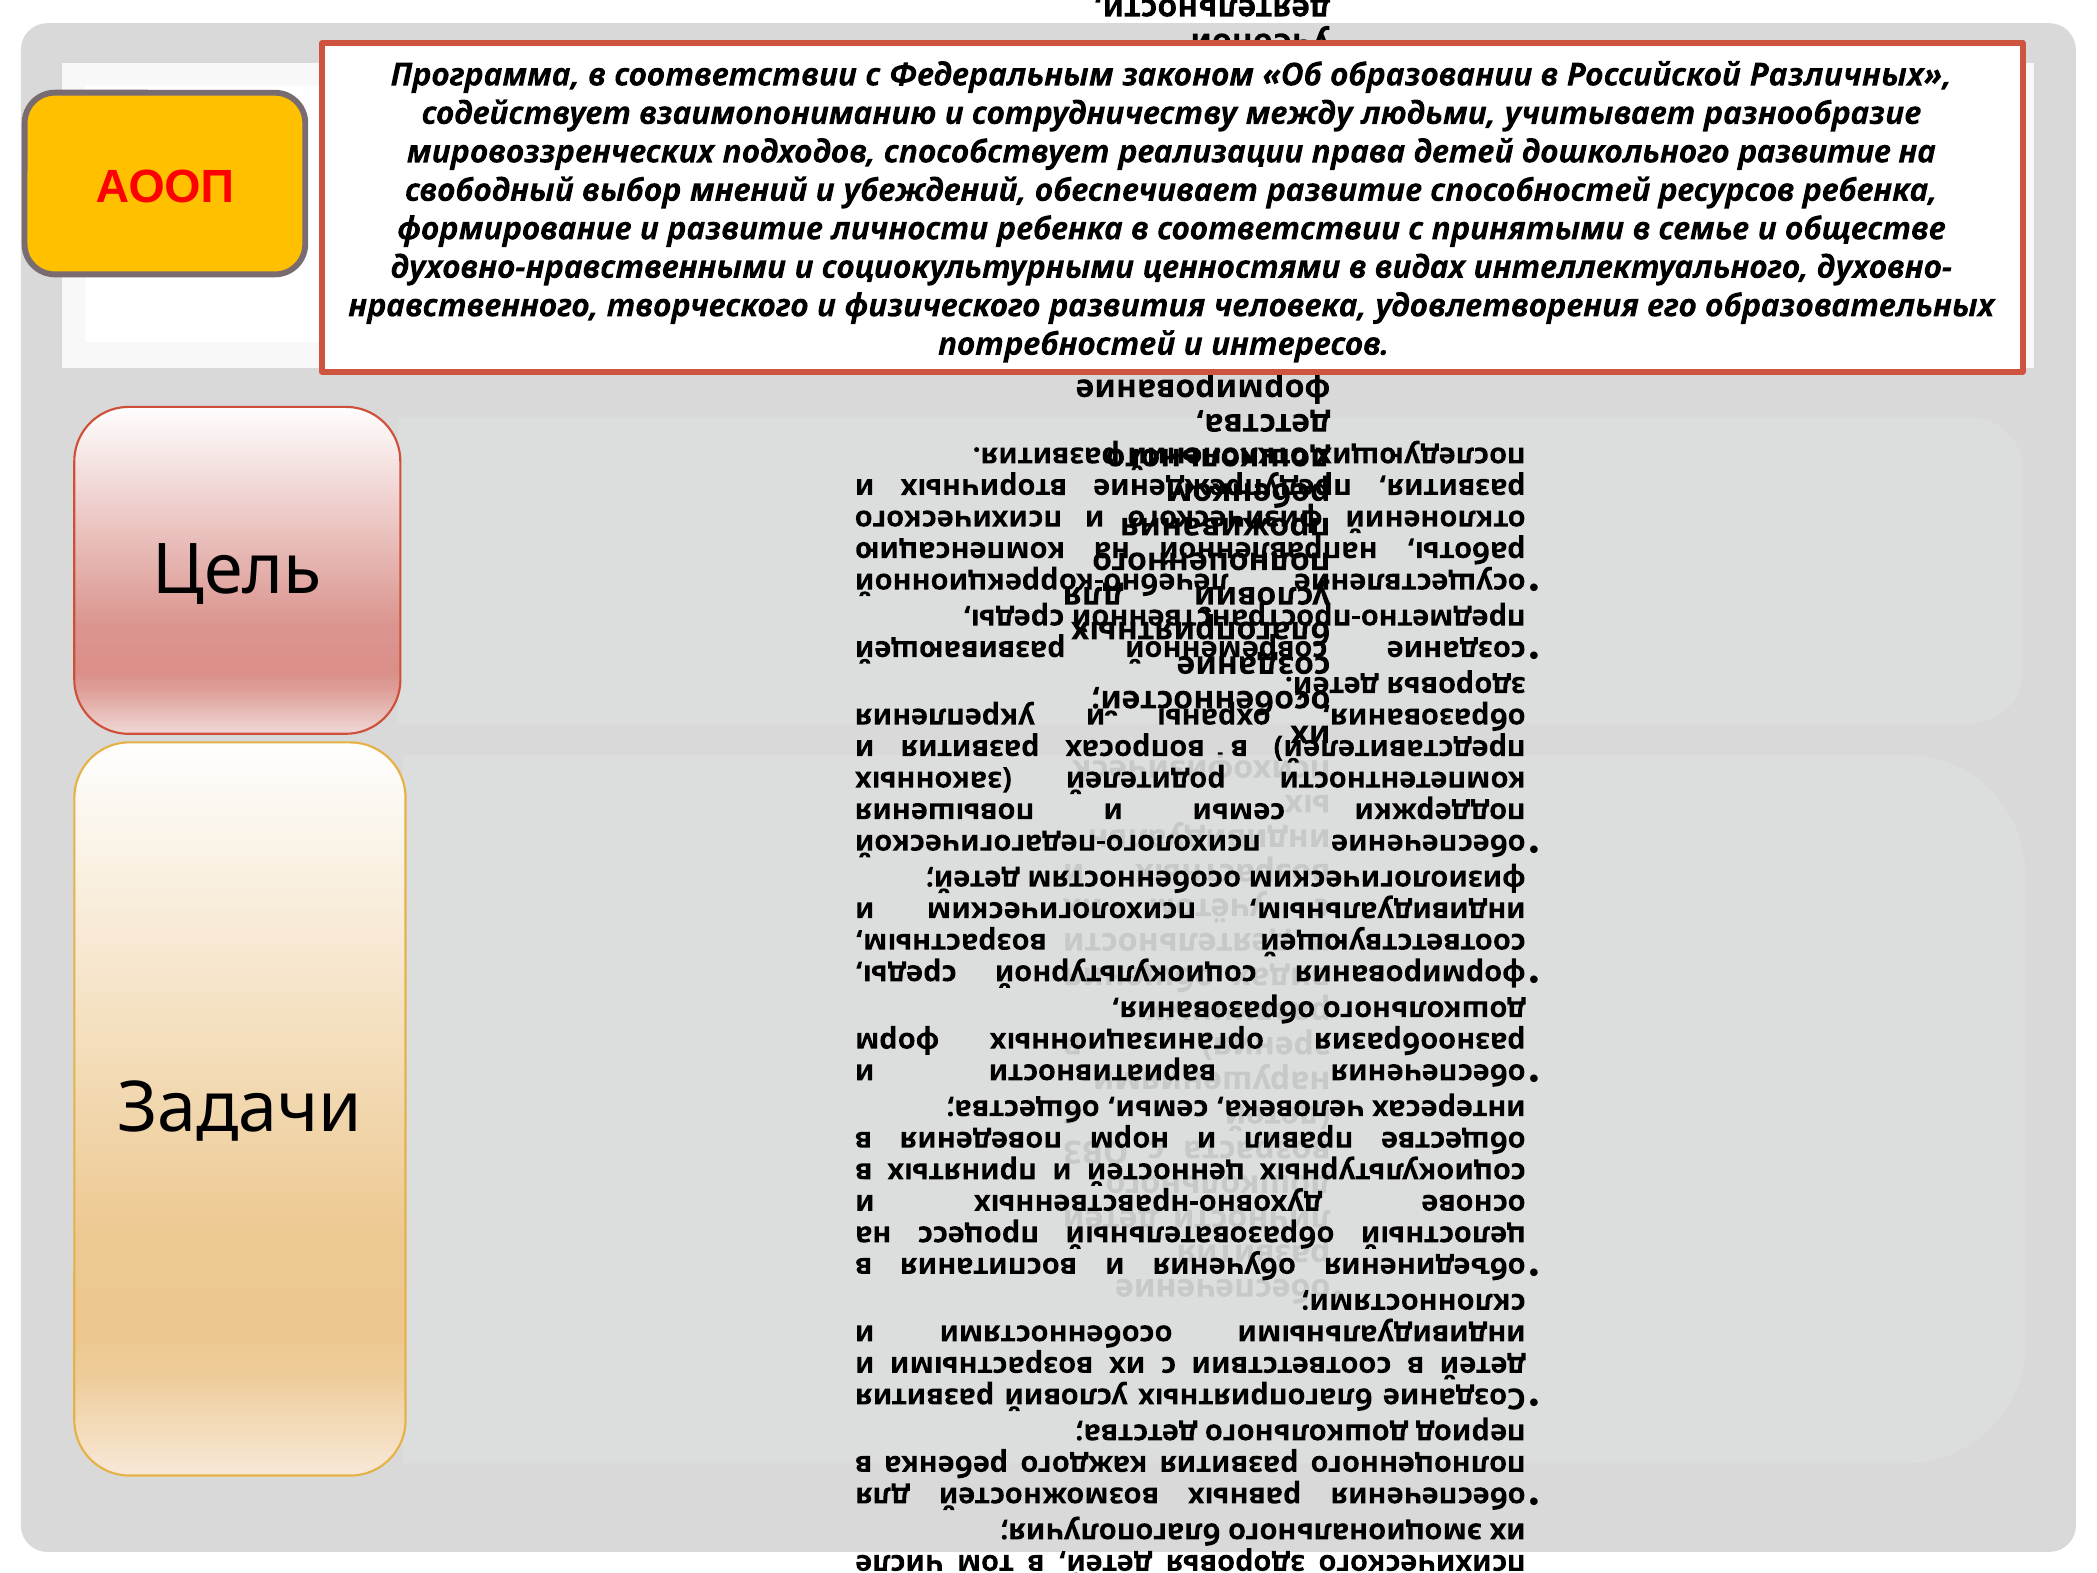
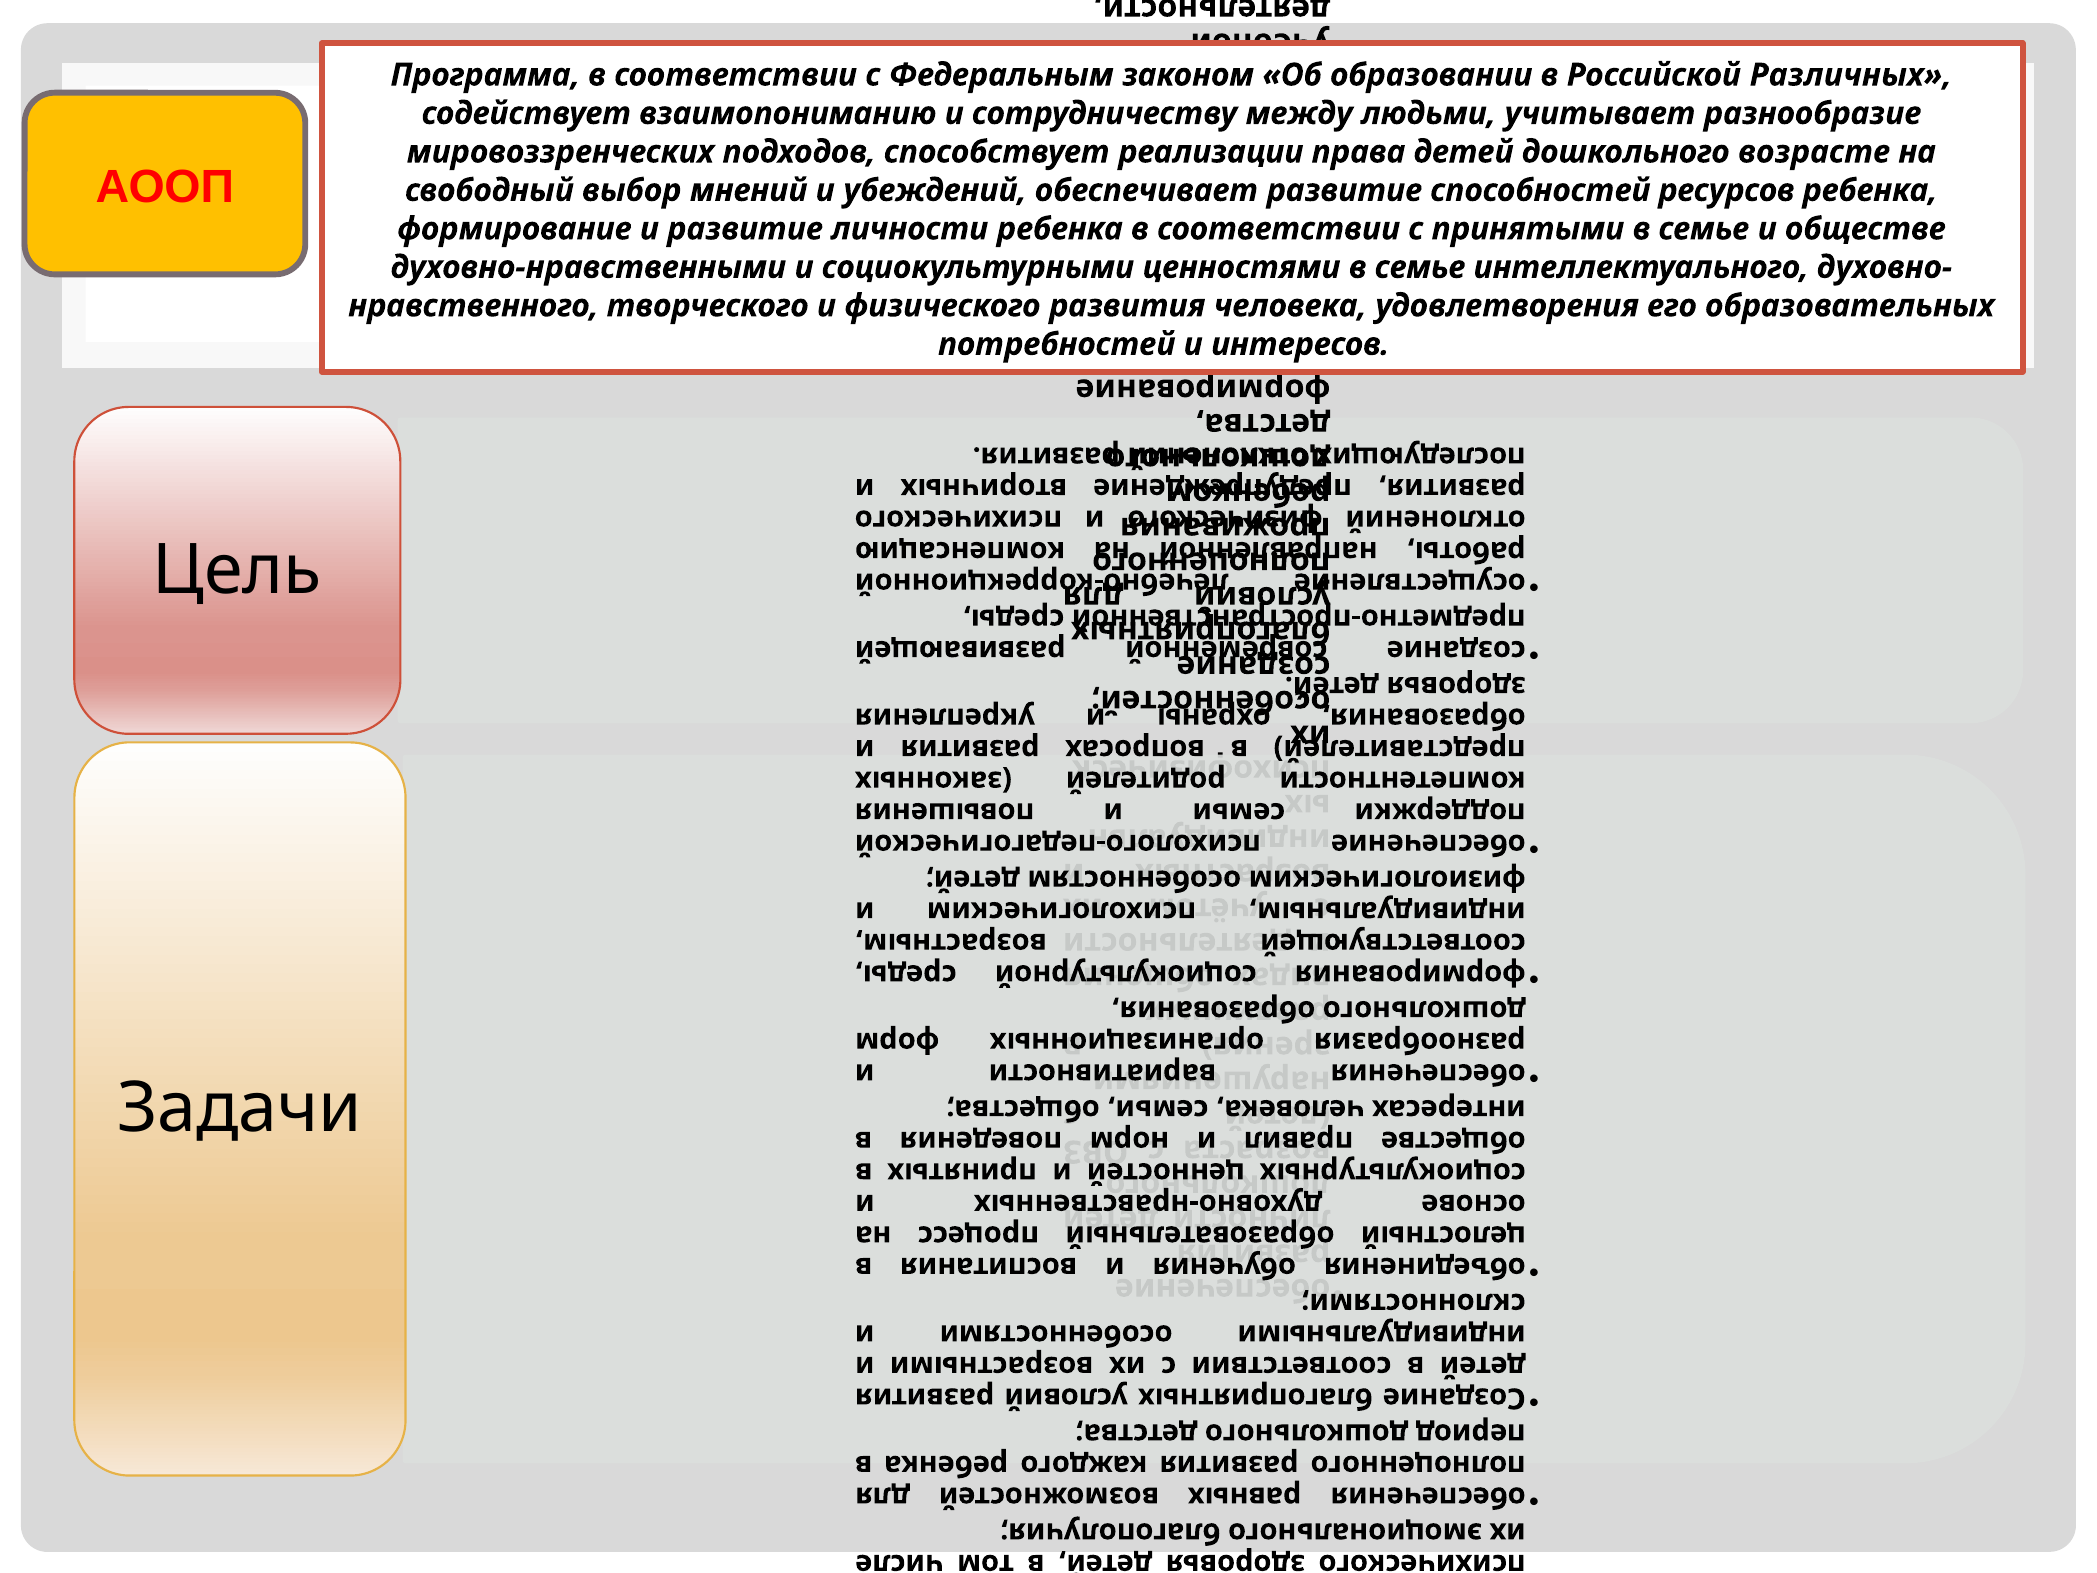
дошкольного развитие: развитие -> возрасте (1814, 152)
видах: видах -> семье (1420, 267)
